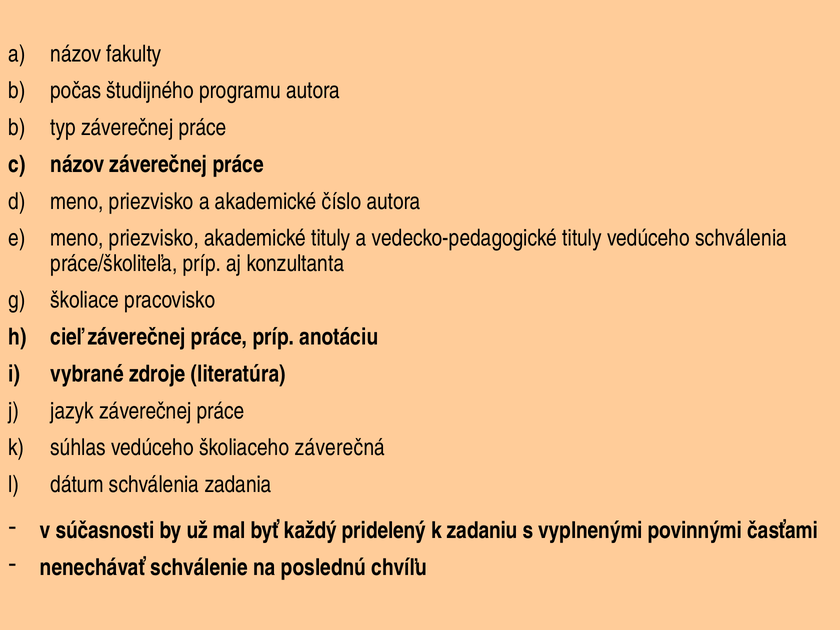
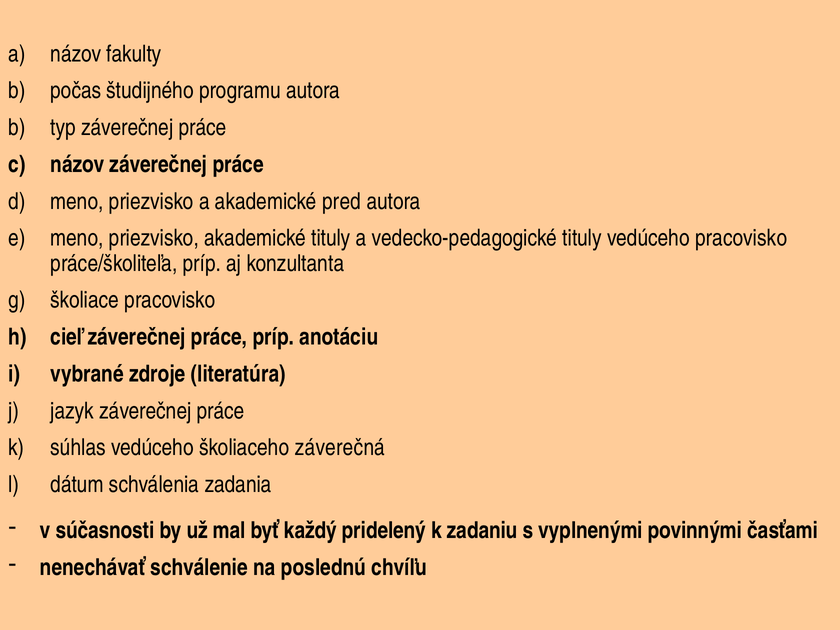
číslo: číslo -> pred (342, 201)
vedúceho schválenia: schválenia -> pracovisko (741, 238)
